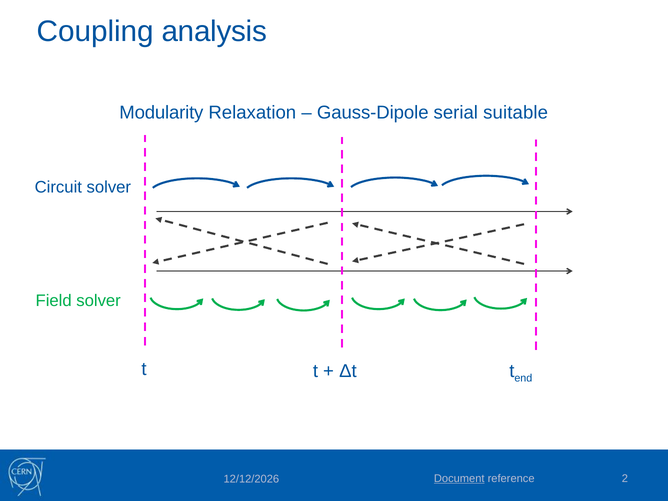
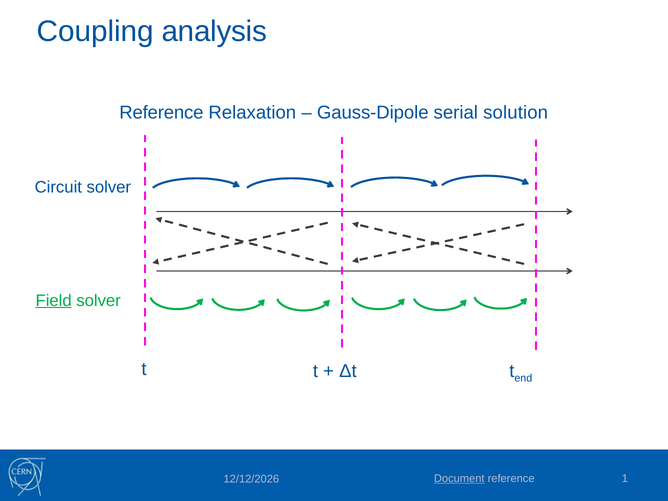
Modularity: Modularity -> Reference (161, 112)
suitable: suitable -> solution (516, 112)
Field underline: none -> present (54, 301)
2: 2 -> 1 (625, 478)
